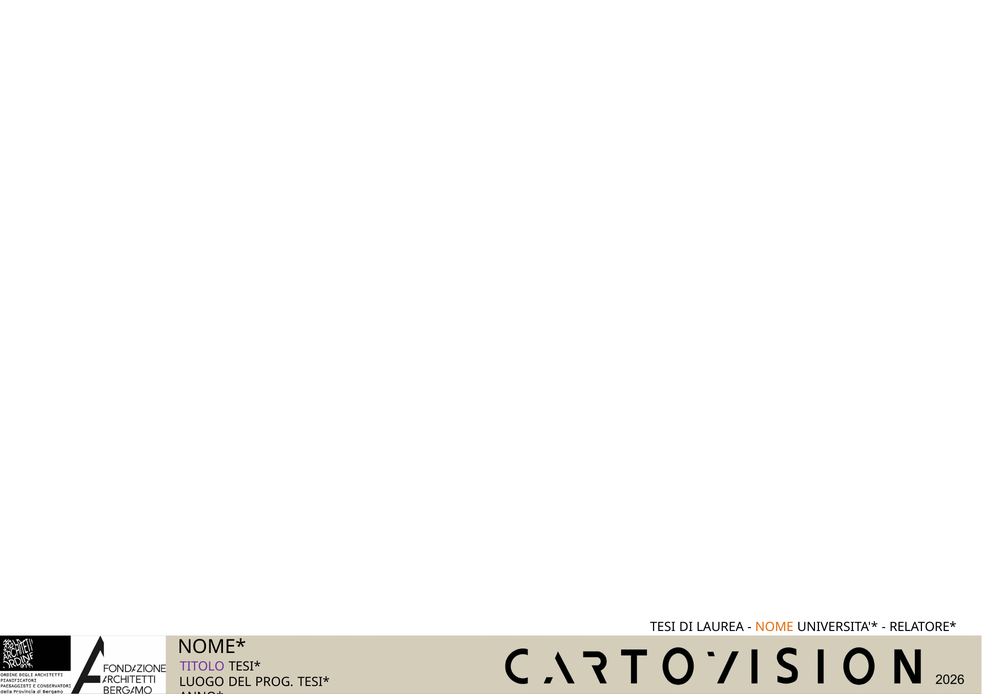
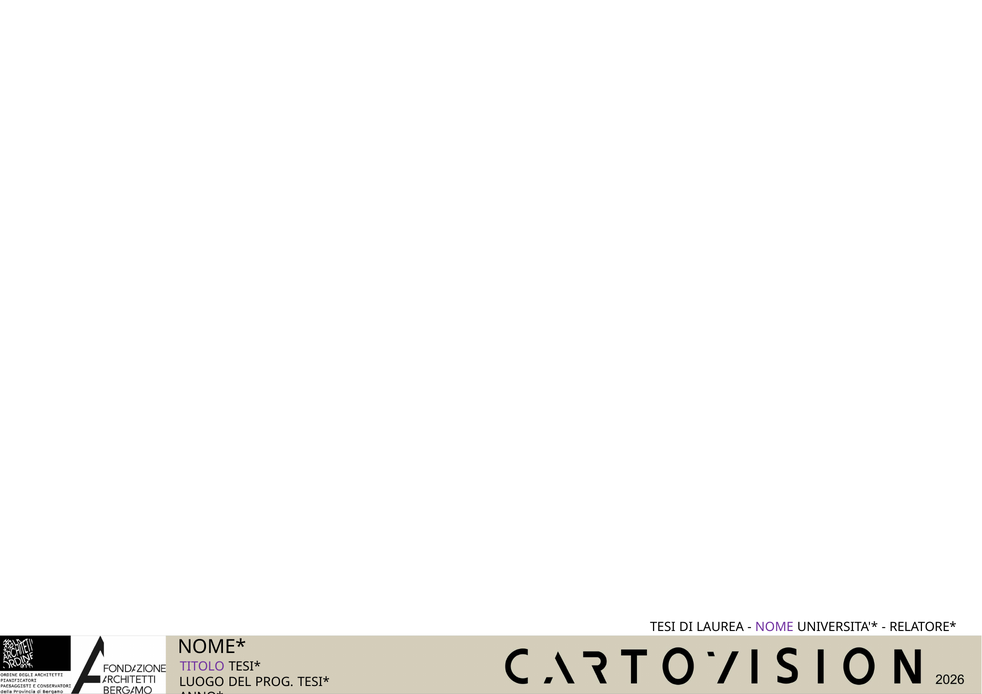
NOME colour: orange -> purple (774, 627)
